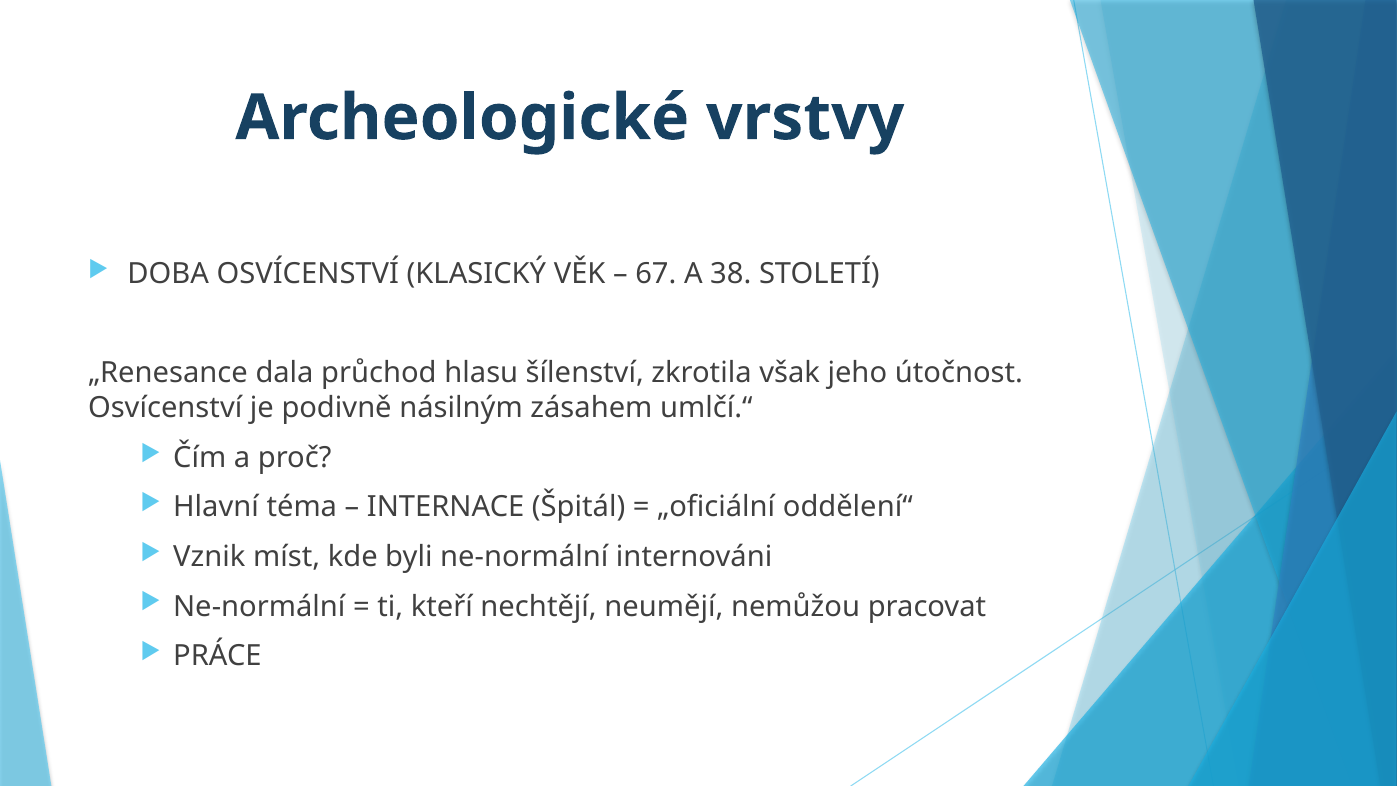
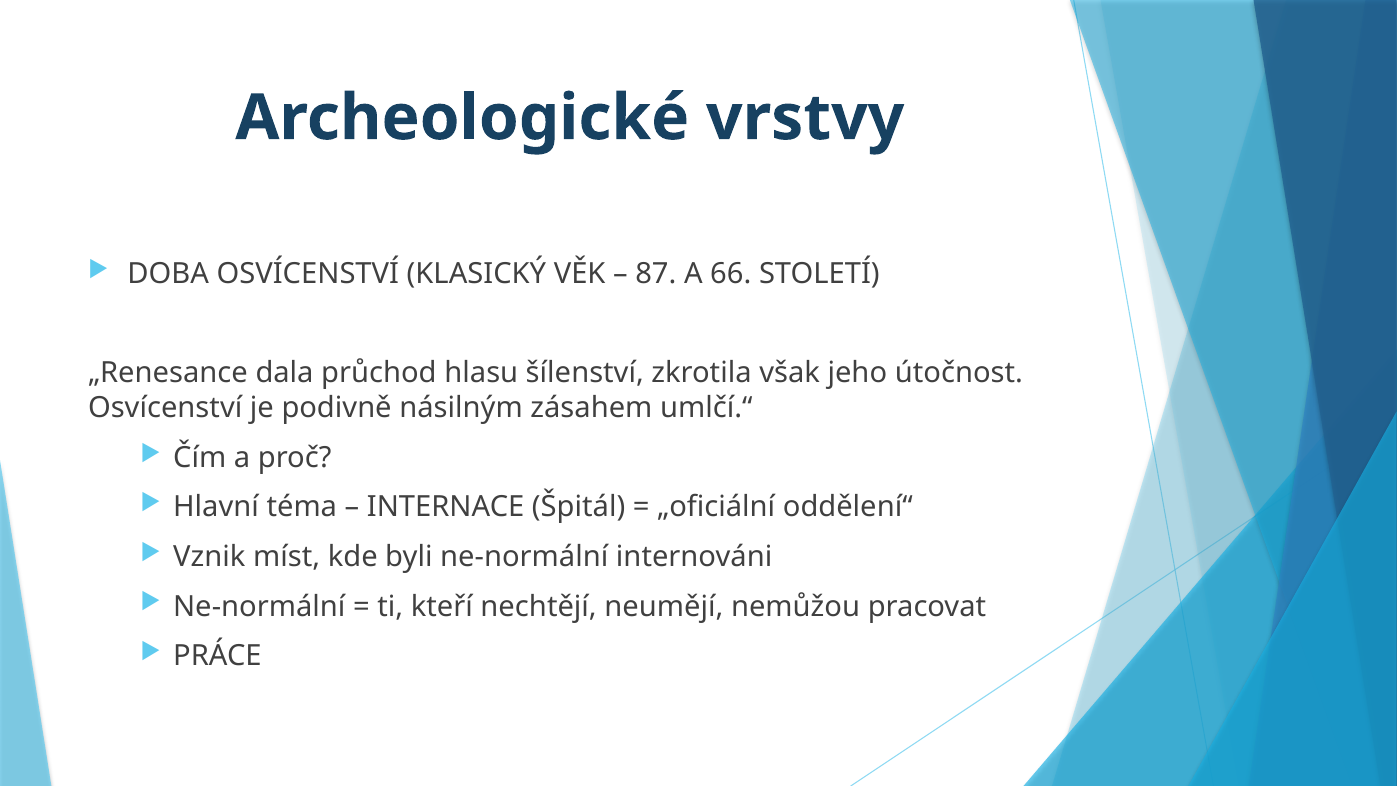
67: 67 -> 87 (656, 274)
38: 38 -> 66 (731, 274)
